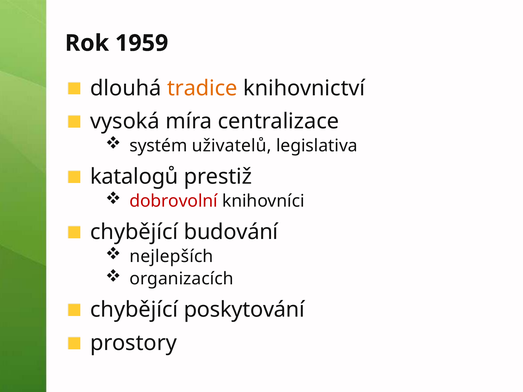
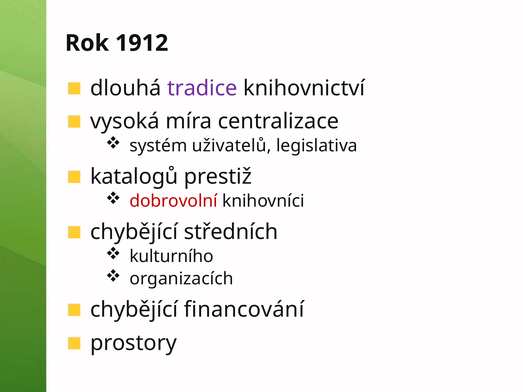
1959: 1959 -> 1912 (142, 43)
tradice colour: orange -> purple (202, 88)
budování: budování -> středních (231, 232)
nejlepších: nejlepších -> kulturního (172, 257)
poskytování: poskytování -> financování (244, 310)
